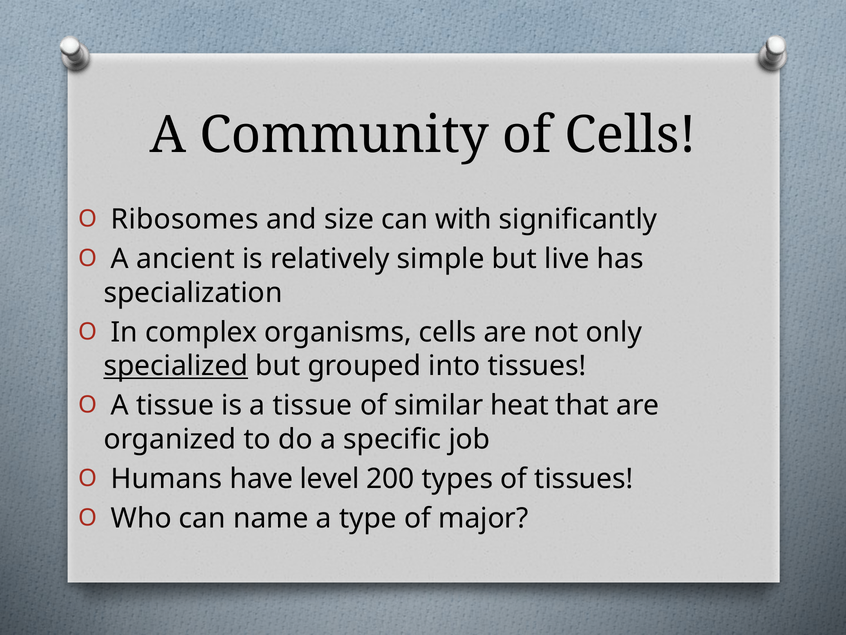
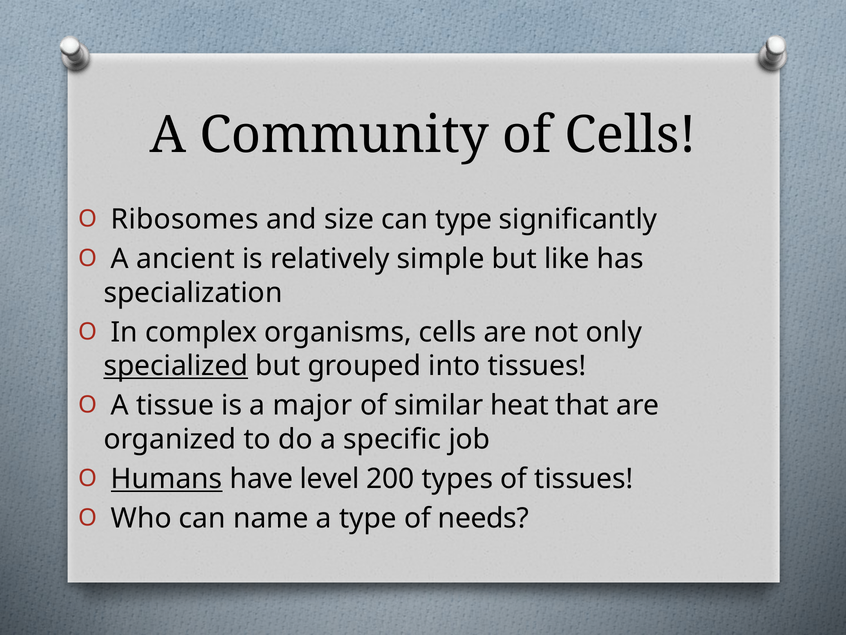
can with: with -> type (464, 219)
live: live -> like (567, 259)
is a tissue: tissue -> major (313, 405)
Humans underline: none -> present (167, 479)
major: major -> needs (483, 518)
